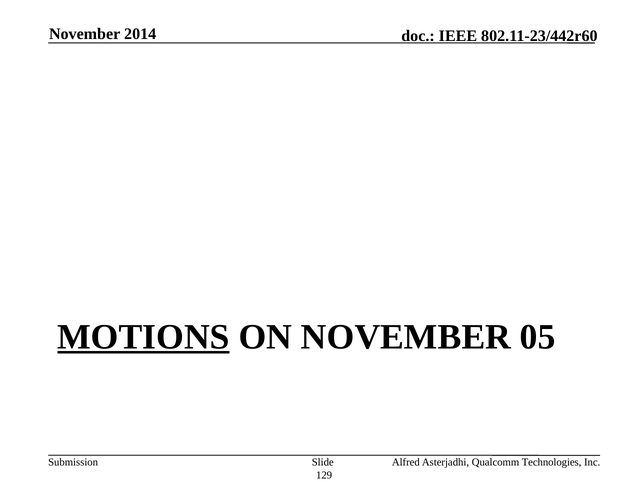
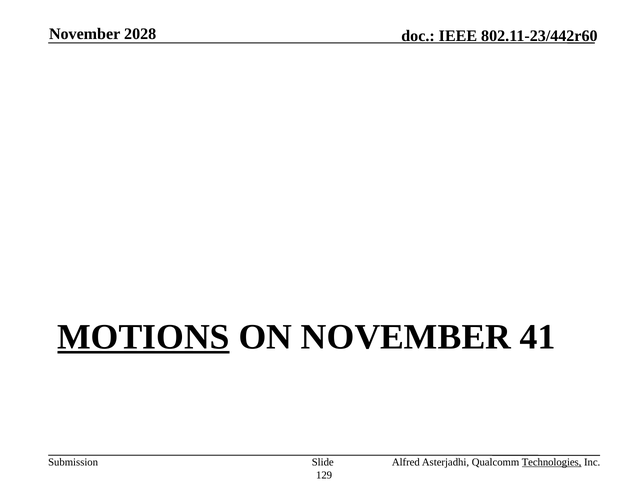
2014: 2014 -> 2028 (140, 34)
05: 05 -> 41 (538, 337)
Technologies underline: none -> present (552, 463)
